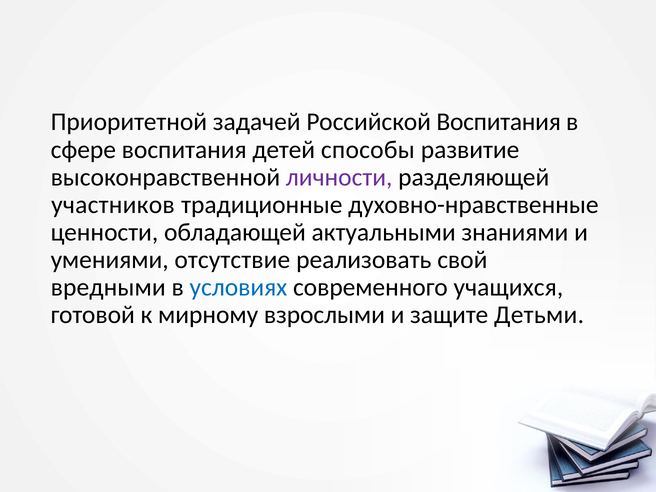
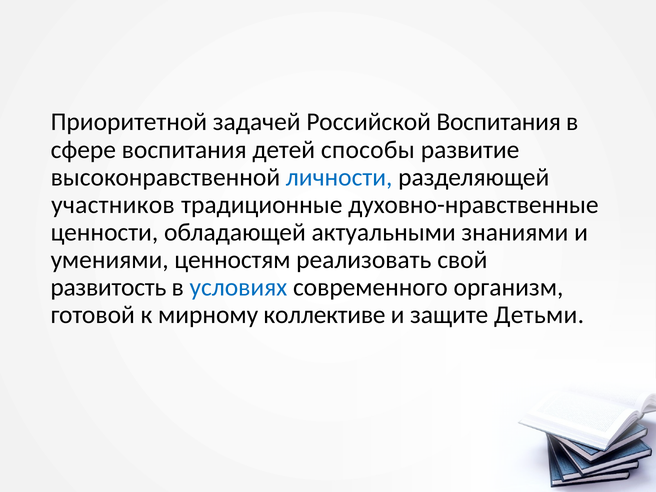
личности colour: purple -> blue (339, 177)
отсутствие: отсутствие -> ценностям (232, 260)
вредными: вредными -> развитость (108, 287)
учащихся: учащихся -> организм (508, 287)
взрослыми: взрослыми -> коллективе (325, 315)
